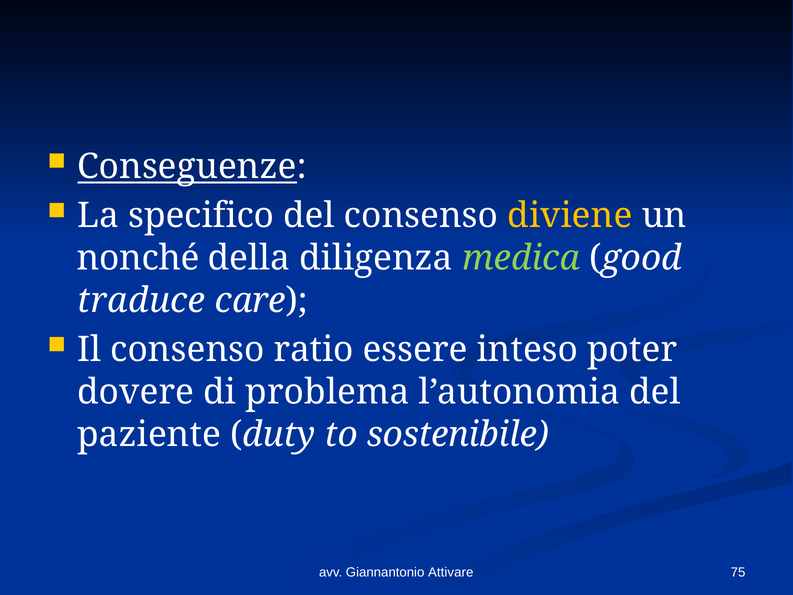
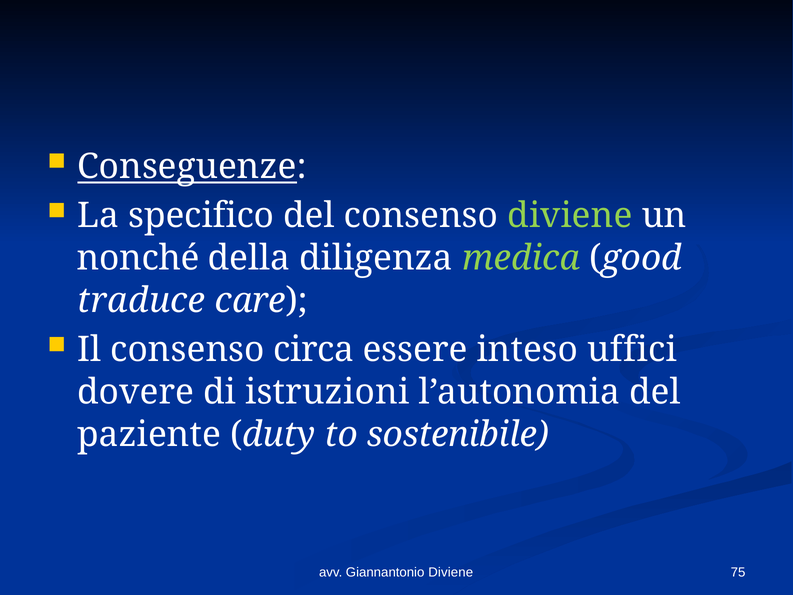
diviene colour: yellow -> light green (570, 216)
ratio: ratio -> circa (314, 350)
poter: poter -> uffici (632, 350)
problema: problema -> istruzioni (327, 392)
Giannantonio Attivare: Attivare -> Diviene (451, 572)
